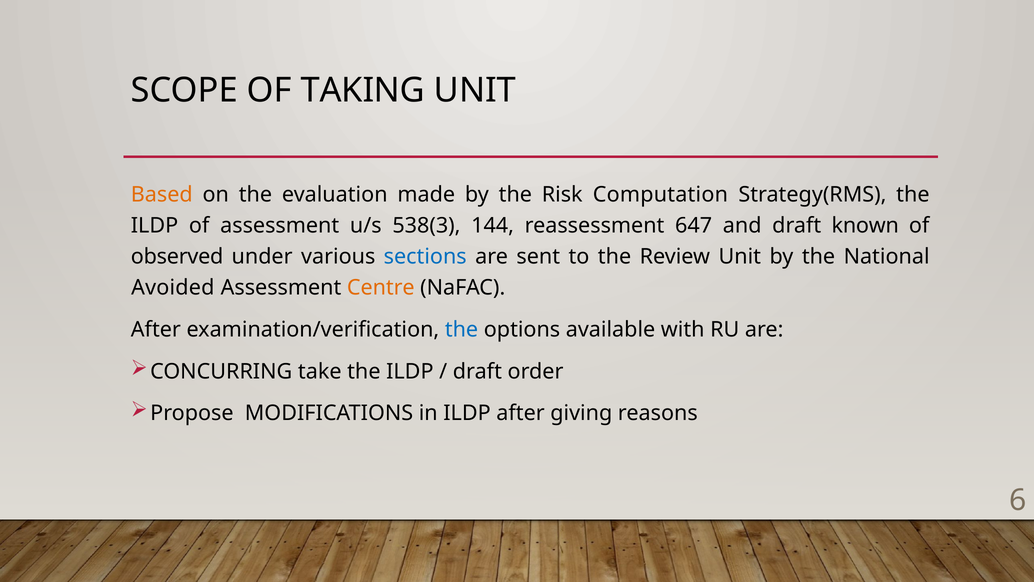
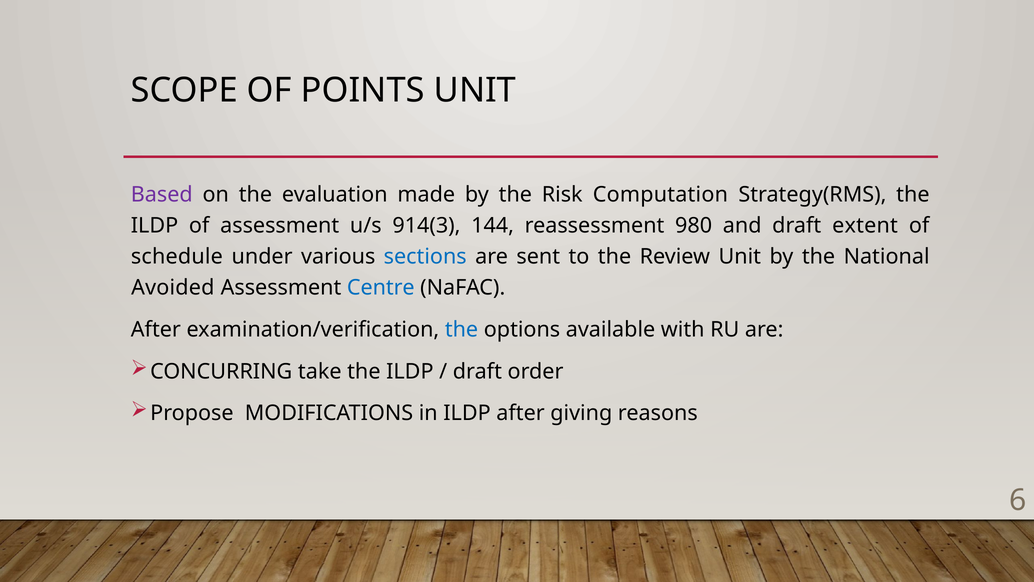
TAKING: TAKING -> POINTS (363, 91)
Based colour: orange -> purple (162, 194)
538(3: 538(3 -> 914(3 (426, 226)
647: 647 -> 980 (694, 226)
known: known -> extent (865, 226)
observed: observed -> schedule (177, 257)
Centre colour: orange -> blue (381, 288)
